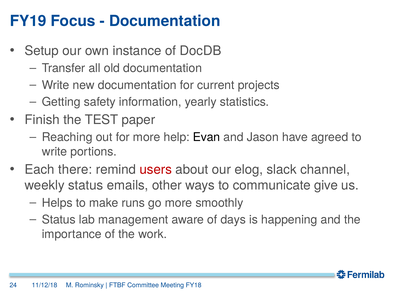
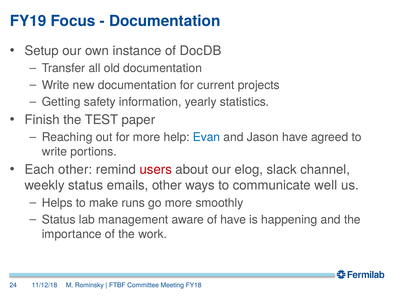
Evan colour: black -> blue (207, 137)
Each there: there -> other (75, 169)
give: give -> well (326, 185)
of days: days -> have (233, 219)
